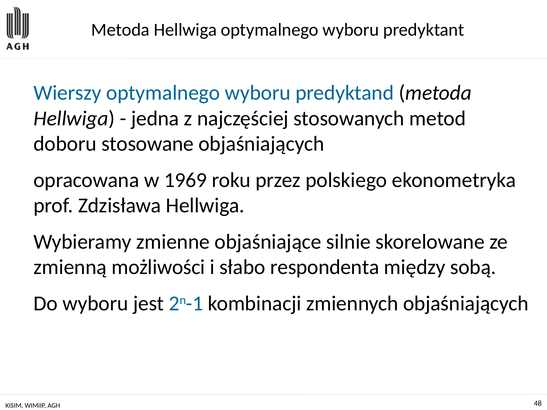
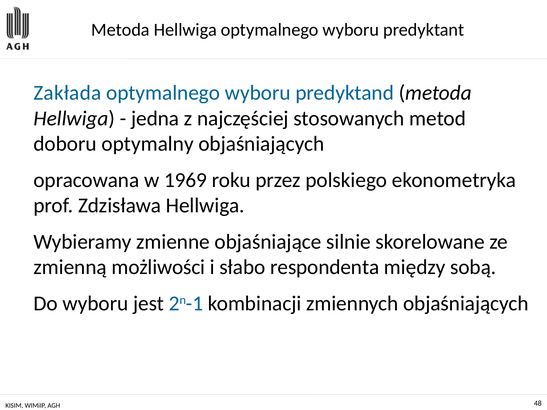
Wierszy: Wierszy -> Zakłada (67, 93)
stosowane: stosowane -> optymalny (148, 144)
